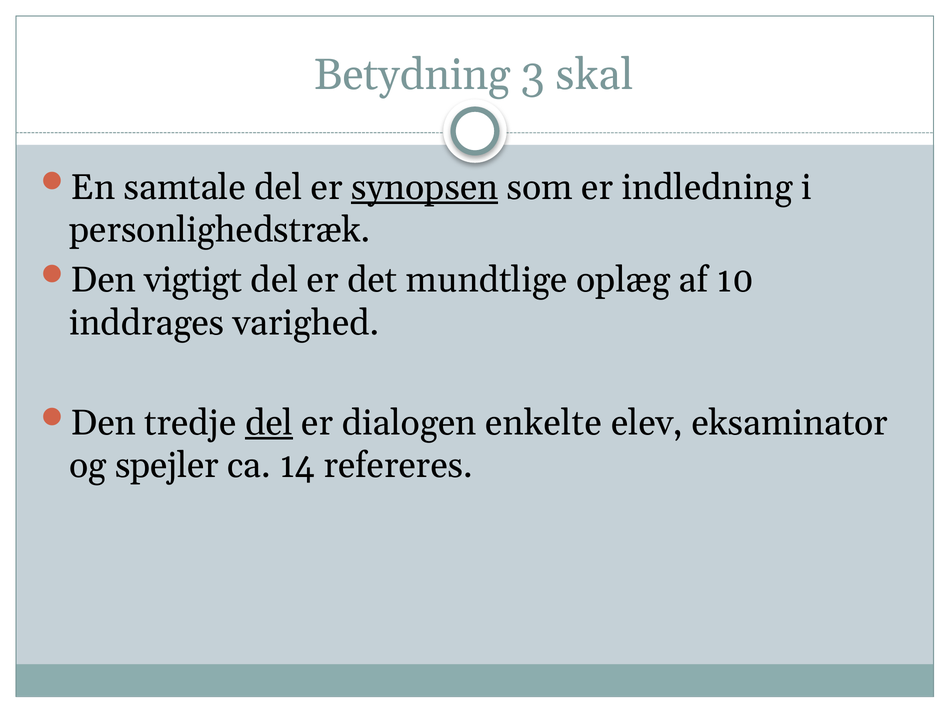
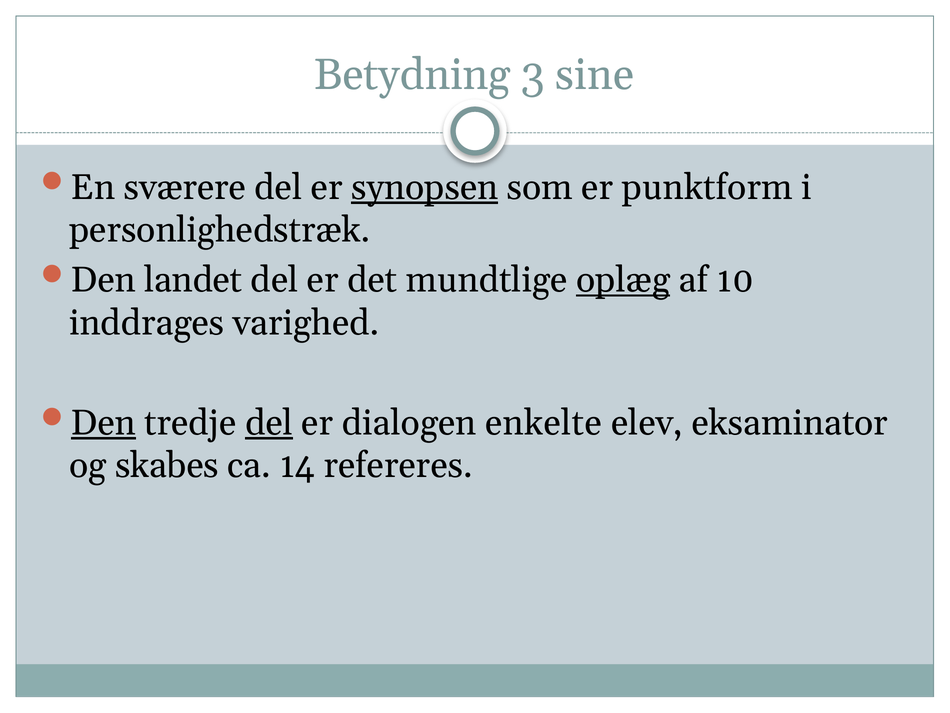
skal: skal -> sine (595, 75)
samtale: samtale -> sværere (185, 187)
indledning: indledning -> punktform (707, 187)
vigtigt: vigtigt -> landet (193, 280)
oplæg underline: none -> present (623, 280)
Den underline: none -> present (103, 423)
spejler: spejler -> skabes (167, 465)
